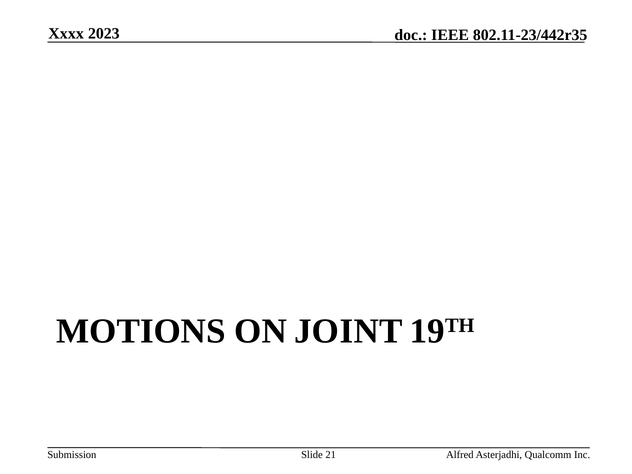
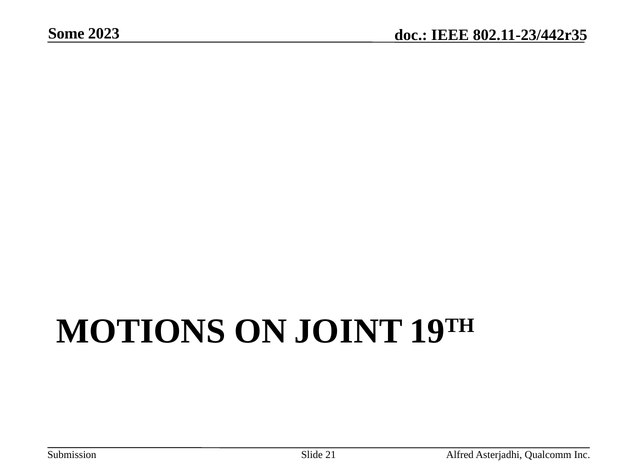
Xxxx: Xxxx -> Some (66, 34)
